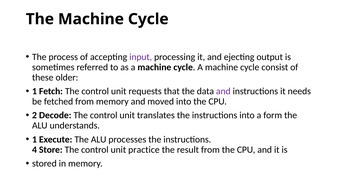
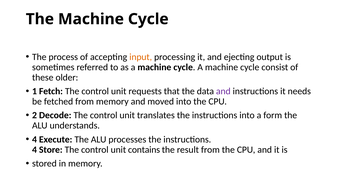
input colour: purple -> orange (141, 57)
1: 1 -> 4 (35, 139)
practice: practice -> contains (144, 150)
